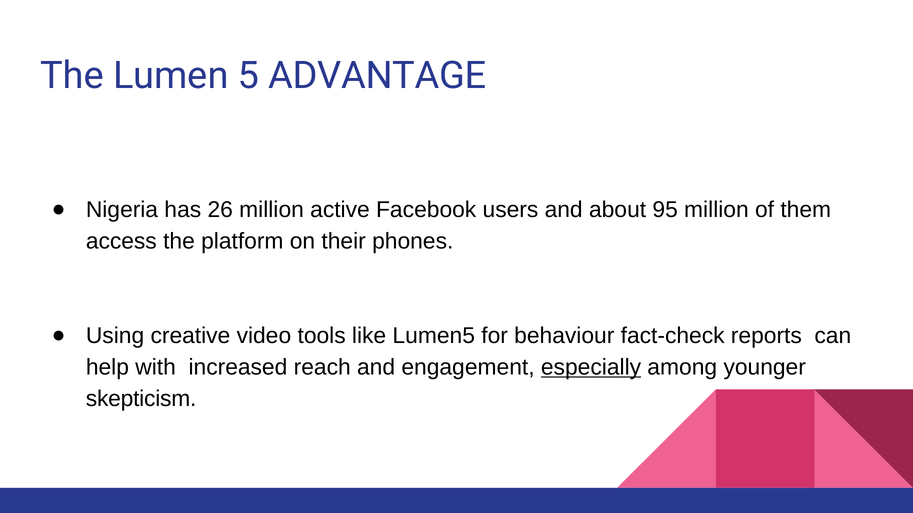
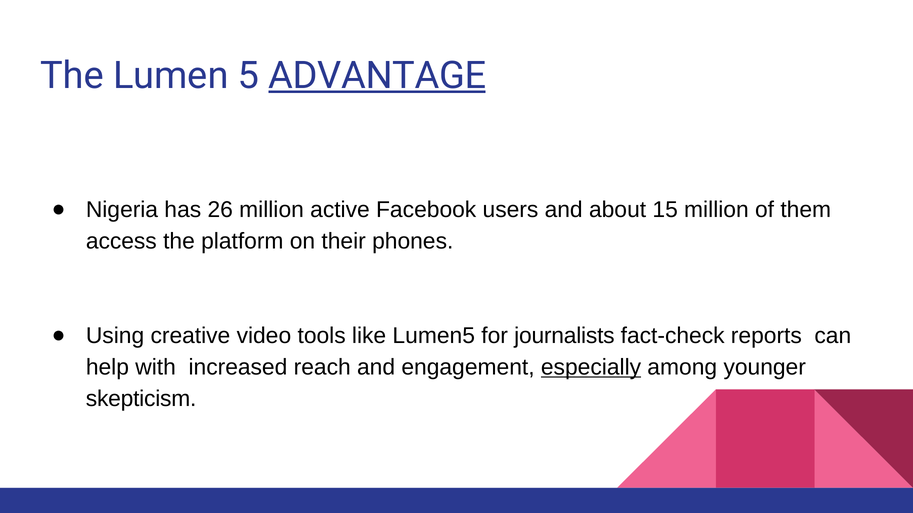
ADVANTAGE underline: none -> present (377, 76)
95: 95 -> 15 (665, 210)
behaviour: behaviour -> journalists (564, 336)
